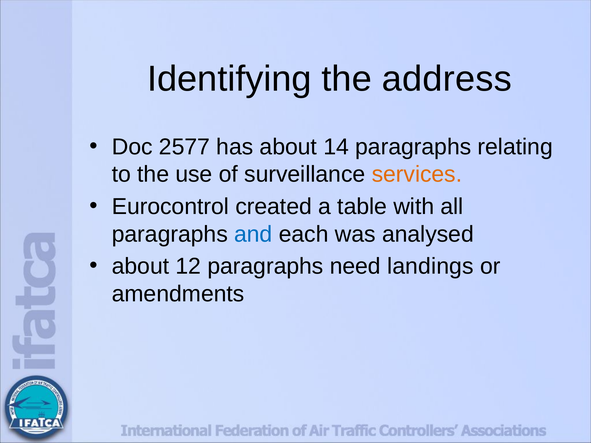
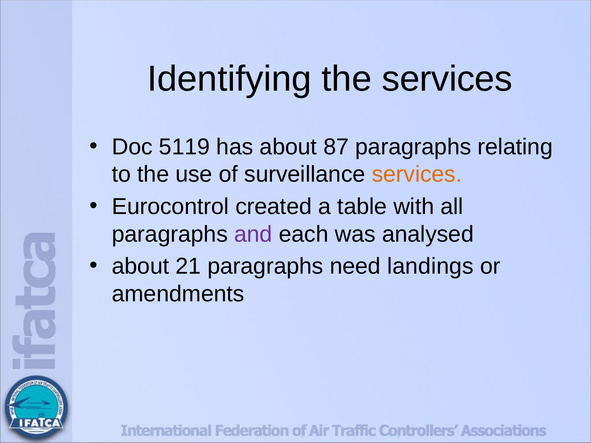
the address: address -> services (447, 79)
2577: 2577 -> 5119 (184, 147)
14: 14 -> 87 (336, 147)
and colour: blue -> purple (253, 234)
12: 12 -> 21 (188, 266)
